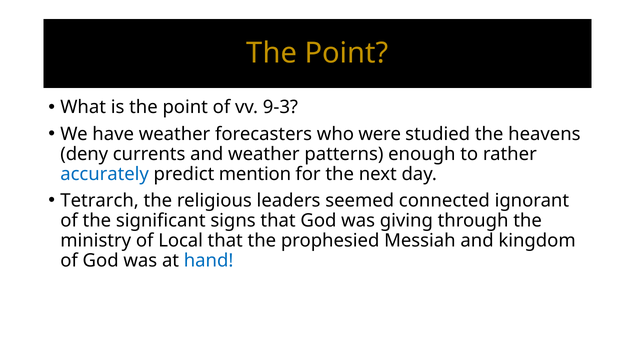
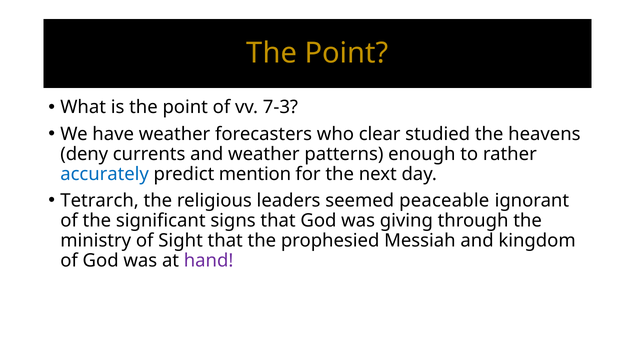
9-3: 9-3 -> 7-3 (280, 107)
were: were -> clear (380, 134)
connected: connected -> peaceable (444, 201)
Local: Local -> Sight (181, 241)
hand colour: blue -> purple (209, 261)
